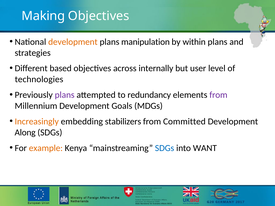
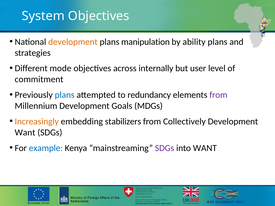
Making: Making -> System (43, 16)
within: within -> ability (194, 42)
based: based -> mode (61, 68)
technologies: technologies -> commitment (39, 79)
plans colour: purple -> blue (65, 95)
Committed: Committed -> Collectively (184, 122)
Along: Along -> Want (25, 133)
example colour: orange -> blue (46, 148)
SDGs colour: blue -> purple (165, 148)
